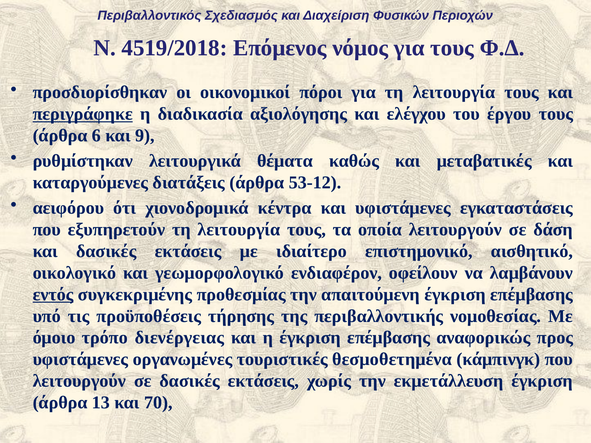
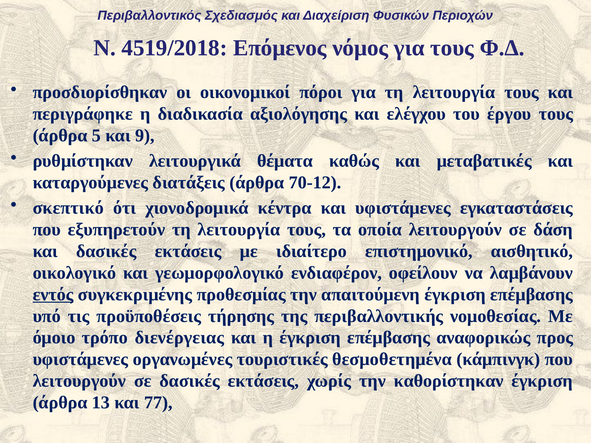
περιγράφηκε underline: present -> none (83, 114)
6: 6 -> 5 (96, 136)
53-12: 53-12 -> 70-12 (315, 183)
αειφόρου: αειφόρου -> σκεπτικό (68, 208)
εκμετάλλευση: εκμετάλλευση -> καθορίστηκαν (449, 381)
70: 70 -> 77 (158, 403)
